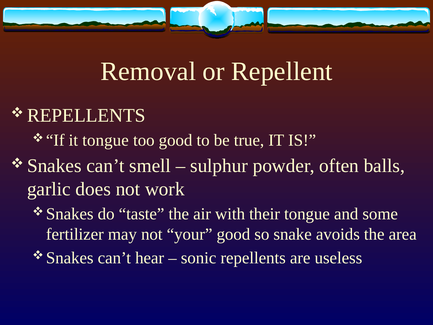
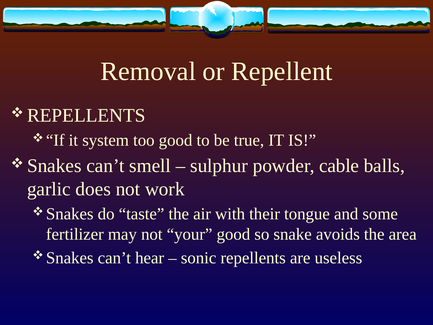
it tongue: tongue -> system (106, 140)
often: often -> cable (339, 166)
